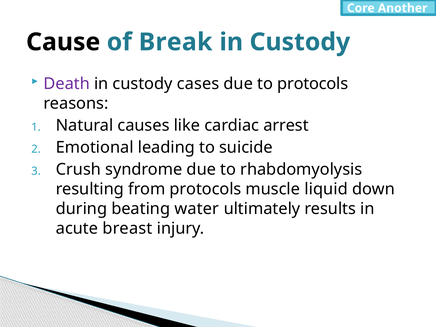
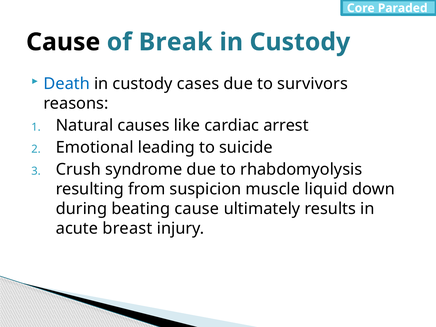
Another: Another -> Paraded (403, 8)
Death colour: purple -> blue (67, 84)
to protocols: protocols -> survivors (313, 84)
from protocols: protocols -> suspicion (205, 189)
beating water: water -> cause (197, 209)
